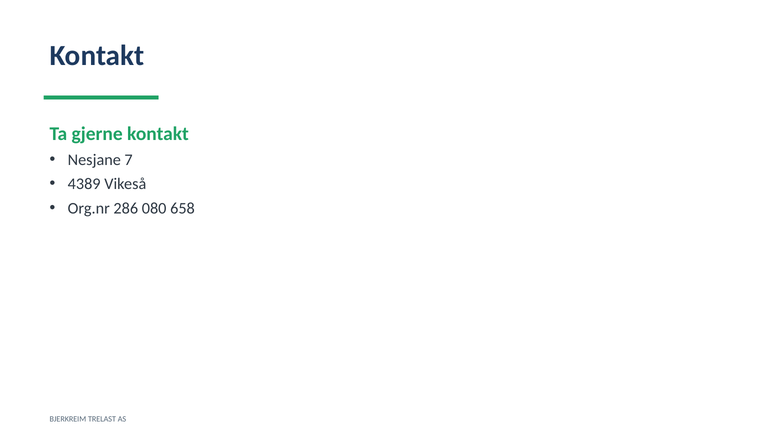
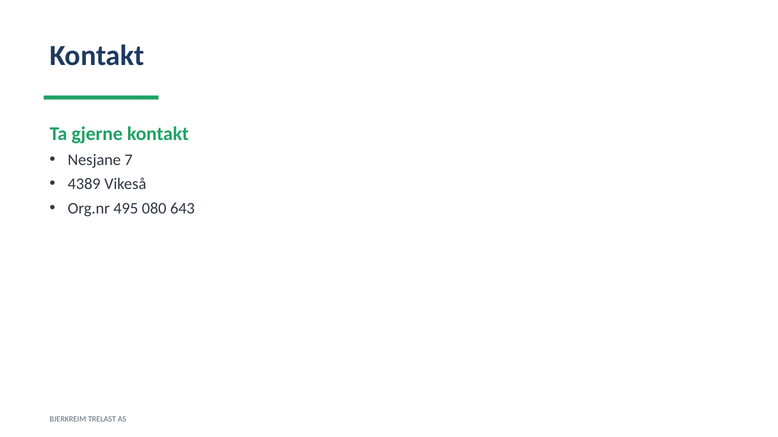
286: 286 -> 495 (126, 209)
658: 658 -> 643 (182, 209)
